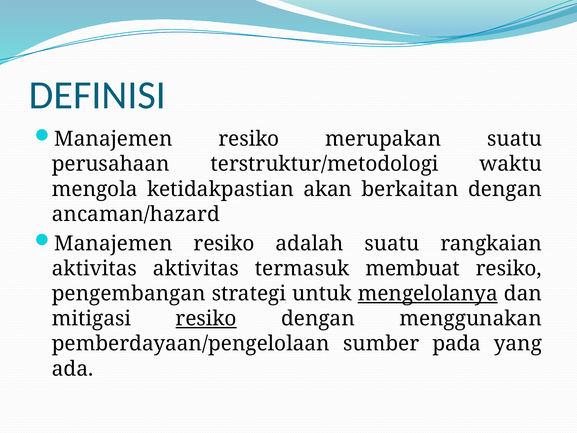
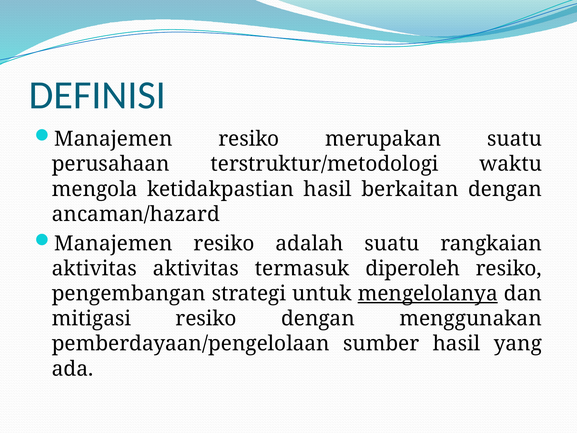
ketidakpastian akan: akan -> hasil (328, 189)
membuat: membuat -> diperoleh (413, 268)
resiko underline: present -> none (206, 319)
sumber pada: pada -> hasil (457, 344)
